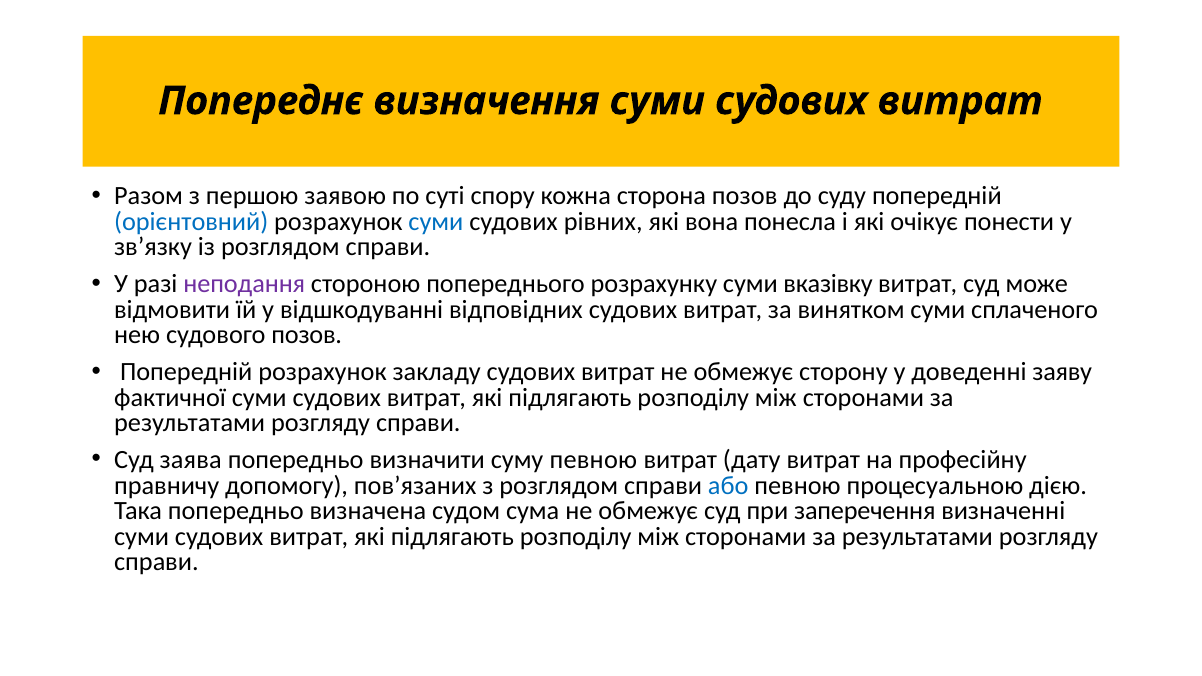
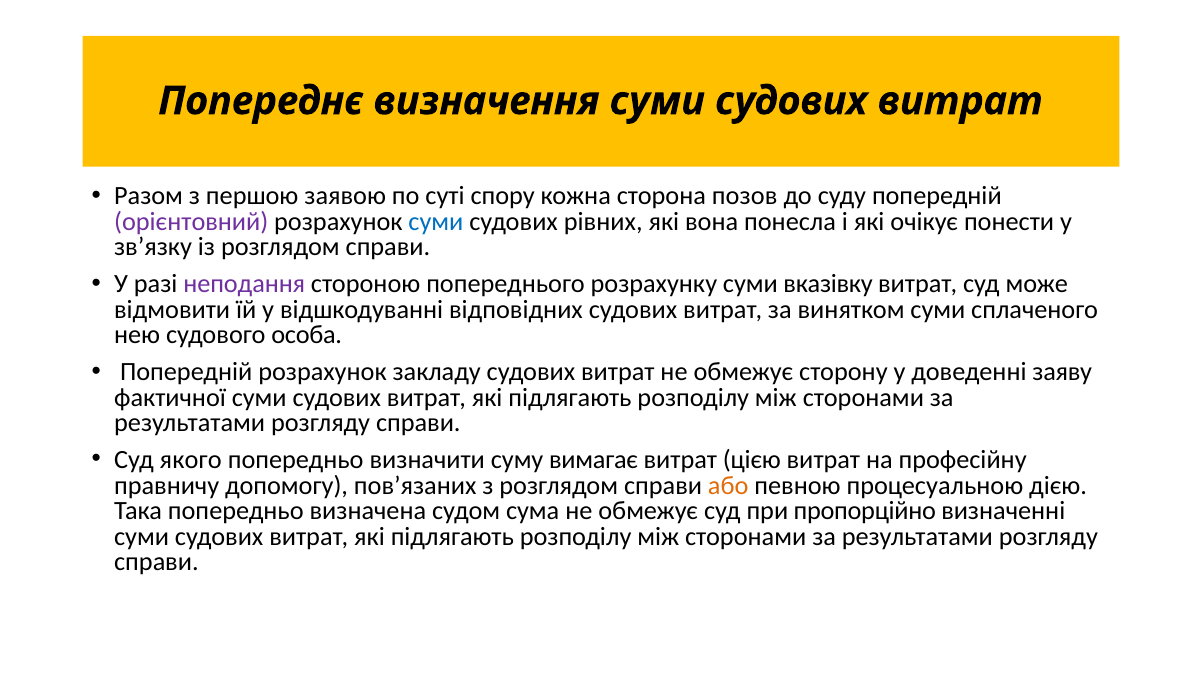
орієнтовний colour: blue -> purple (191, 222)
судового позов: позов -> особа (307, 335)
заява: заява -> якого (191, 460)
суму певною: певною -> вимагає (594, 460)
дату: дату -> цією (752, 460)
або colour: blue -> orange (728, 486)
заперечення: заперечення -> пропорційно (865, 511)
